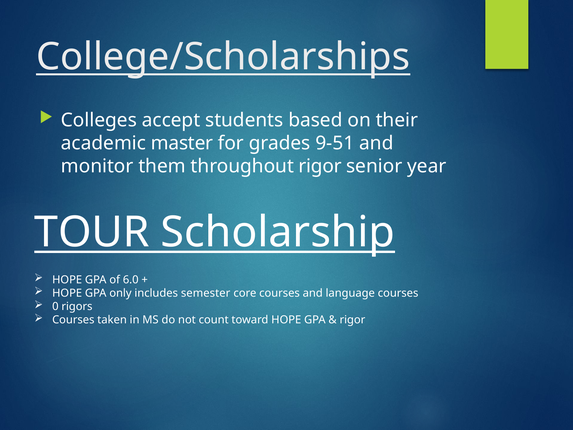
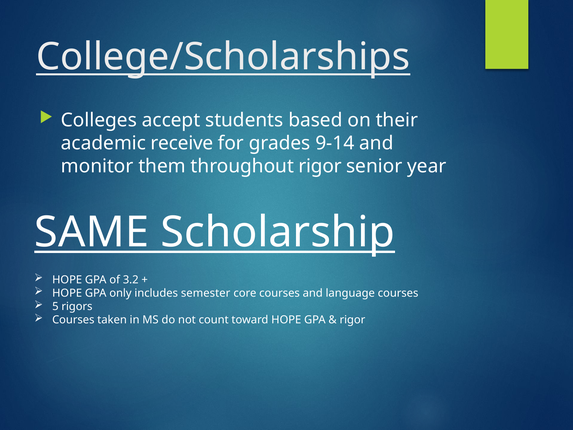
master: master -> receive (182, 143)
9-51: 9-51 -> 9-14 (335, 143)
TOUR: TOUR -> SAME (92, 232)
6.0: 6.0 -> 3.2 (131, 280)
0: 0 -> 5 (55, 306)
